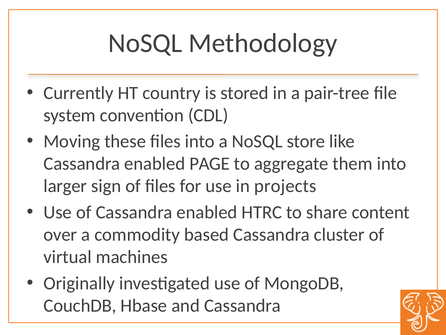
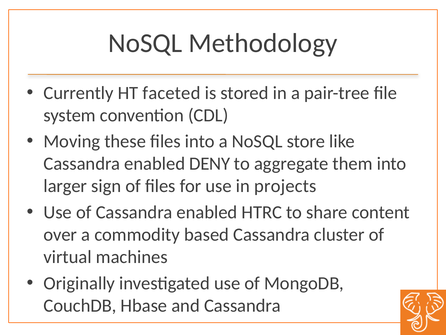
country: country -> faceted (171, 93)
PAGE: PAGE -> DENY (210, 164)
